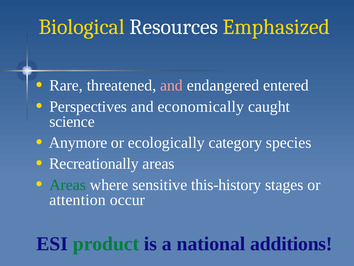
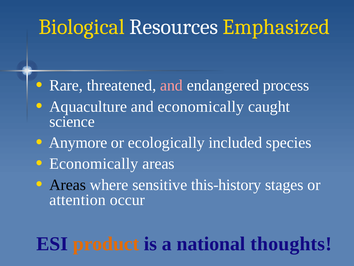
entered: entered -> process (286, 85)
Perspectives: Perspectives -> Aquaculture (88, 106)
category: category -> included (235, 142)
Recreationally: Recreationally -> Economically (94, 163)
Areas colour: green -> black (68, 184)
product colour: green -> orange (106, 243)
additions: additions -> thoughts (291, 243)
